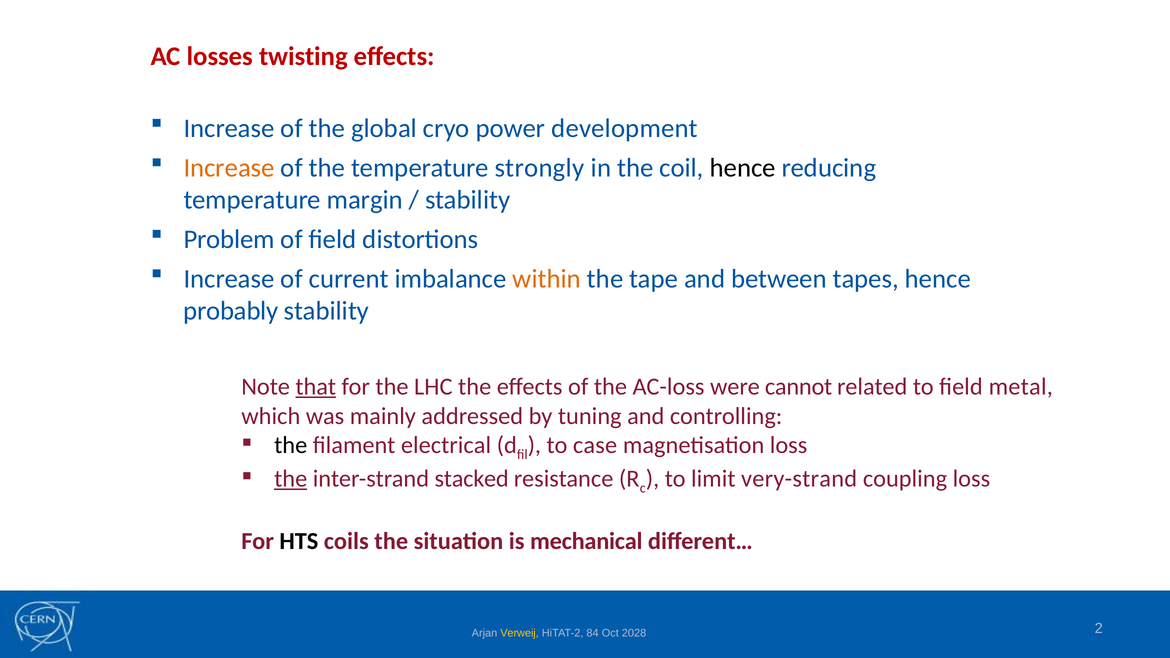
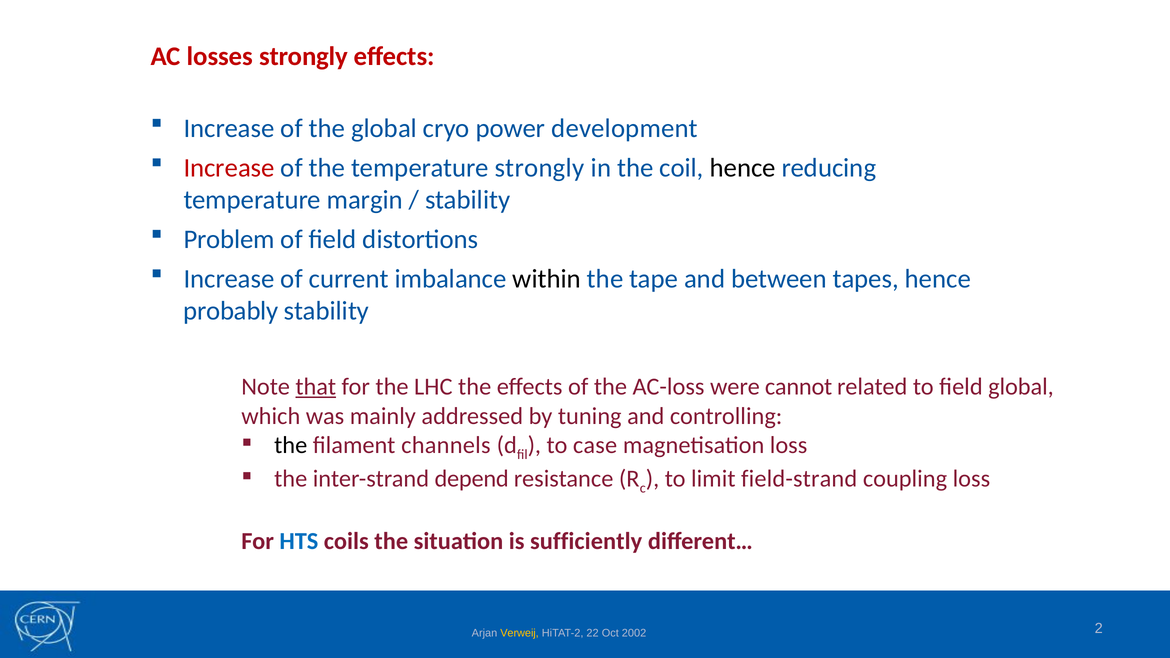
losses twisting: twisting -> strongly (304, 57)
Increase colour: orange -> red (229, 168)
within colour: orange -> black (547, 279)
field metal: metal -> global (1021, 387)
electrical: electrical -> channels (446, 445)
the underline: present -> none (291, 479)
stacked: stacked -> depend (472, 479)
very-strand: very-strand -> field-strand (799, 479)
HTS colour: black -> blue (299, 541)
mechanical: mechanical -> sufficiently (586, 541)
84: 84 -> 22 (593, 633)
2028: 2028 -> 2002 (634, 633)
